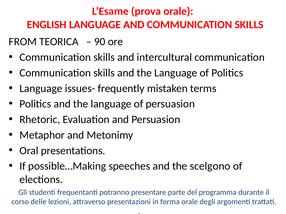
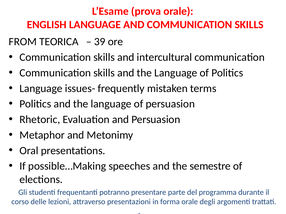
90: 90 -> 39 (100, 42)
scelgono: scelgono -> semestre (210, 166)
